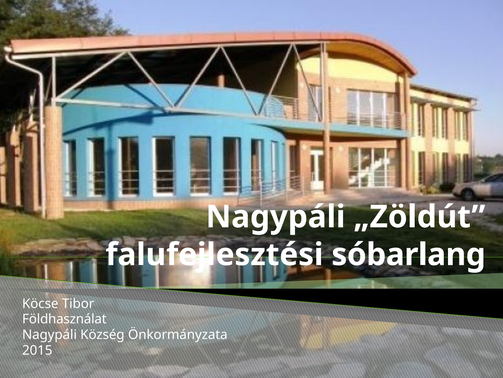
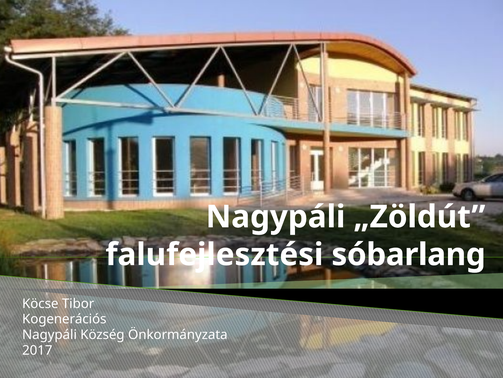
Földhasználat: Földhasználat -> Kogenerációs (64, 319)
2015: 2015 -> 2017 (37, 350)
